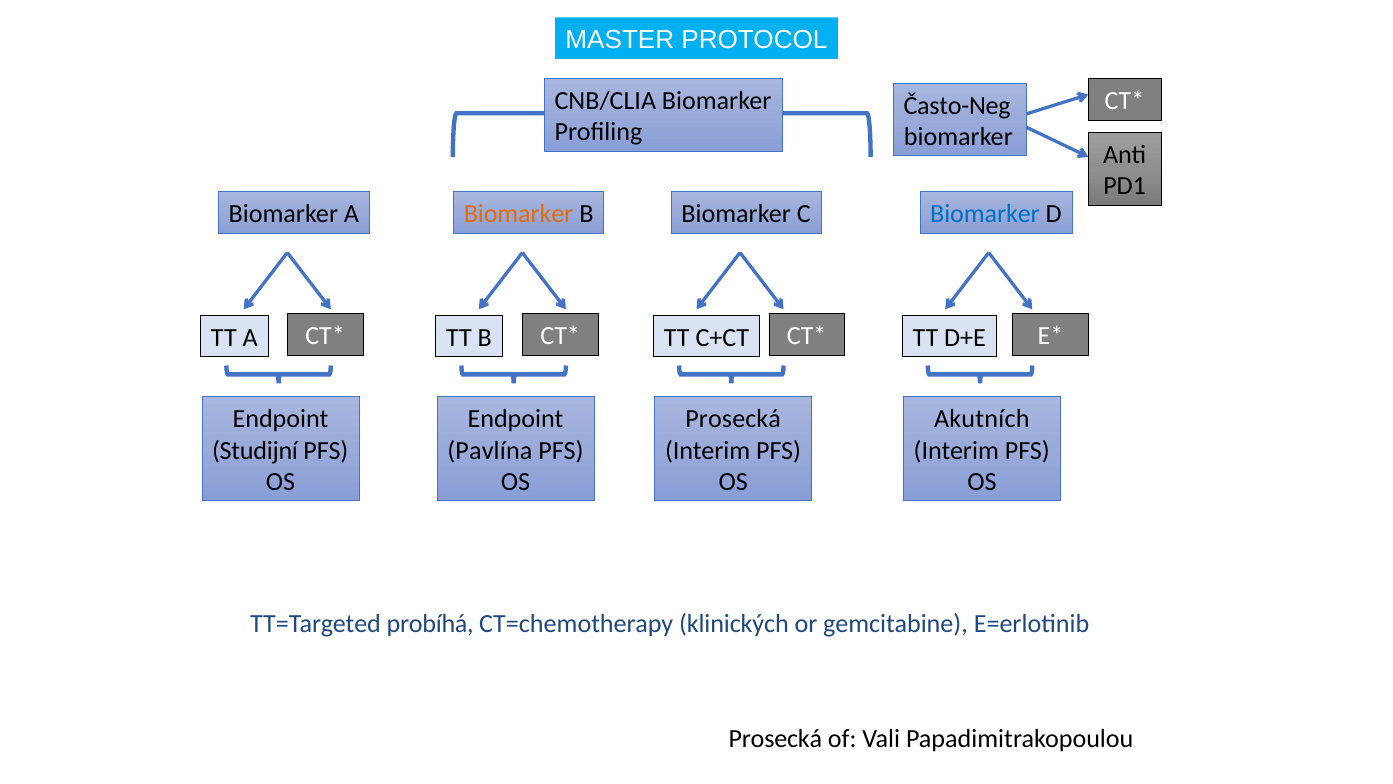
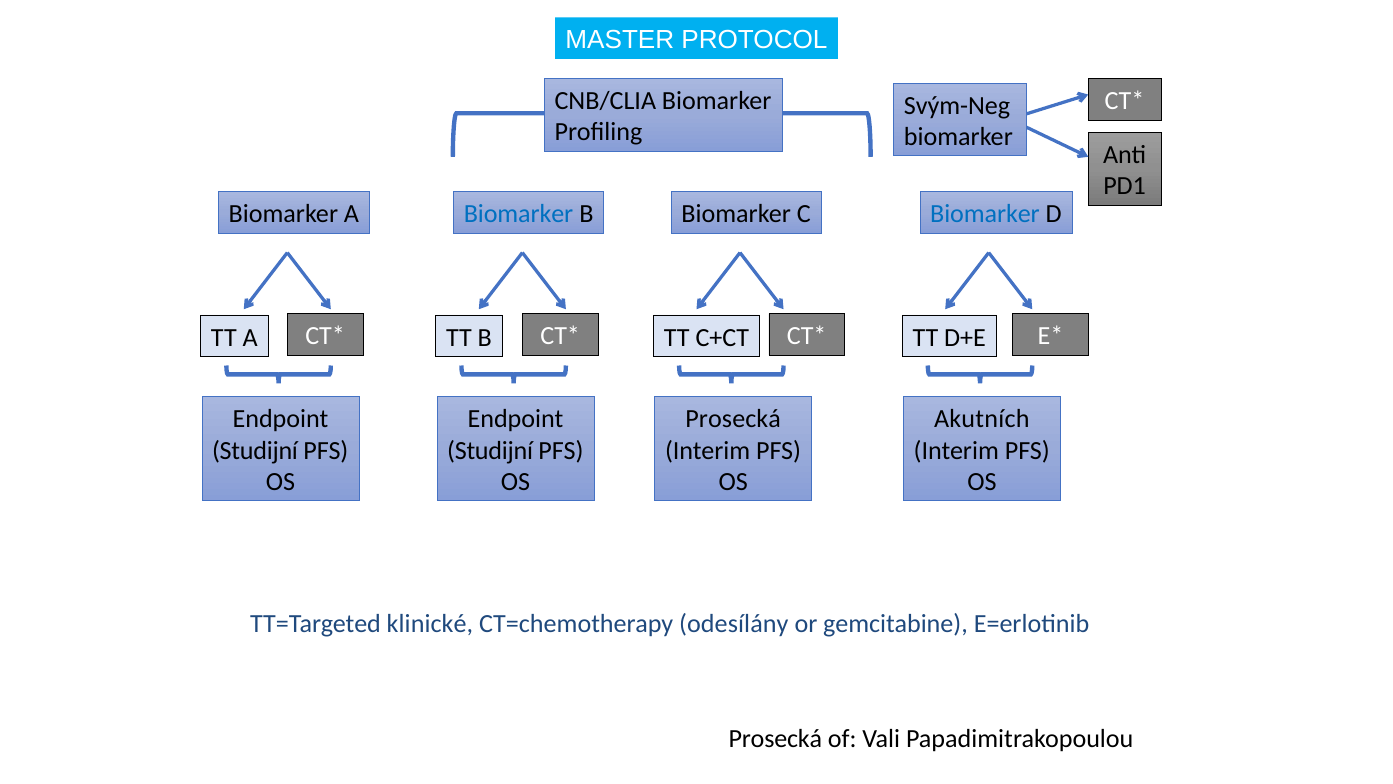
Často-Neg: Často-Neg -> Svým-Neg (957, 105)
Biomarker colour: orange -> blue (519, 214)
Pavlína: Pavlína -> Studijní (490, 450)
probíhá: probíhá -> klinické (430, 623)
klinických: klinických -> odesílány (734, 623)
